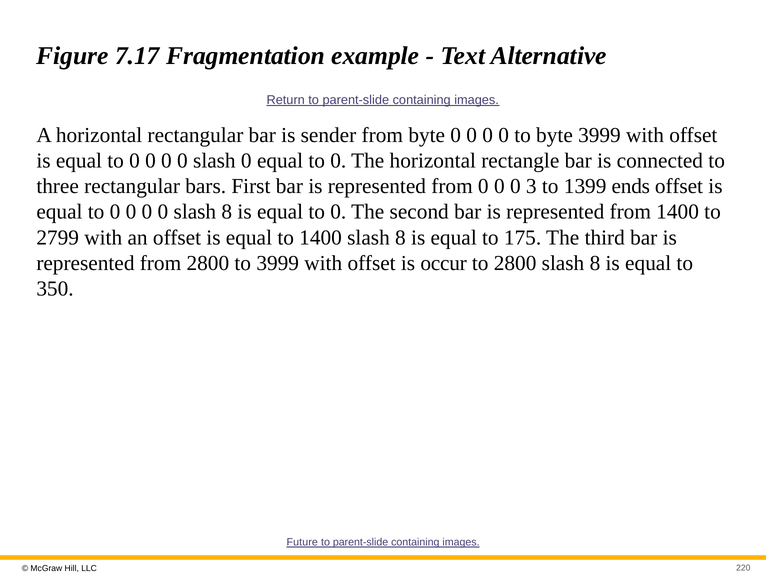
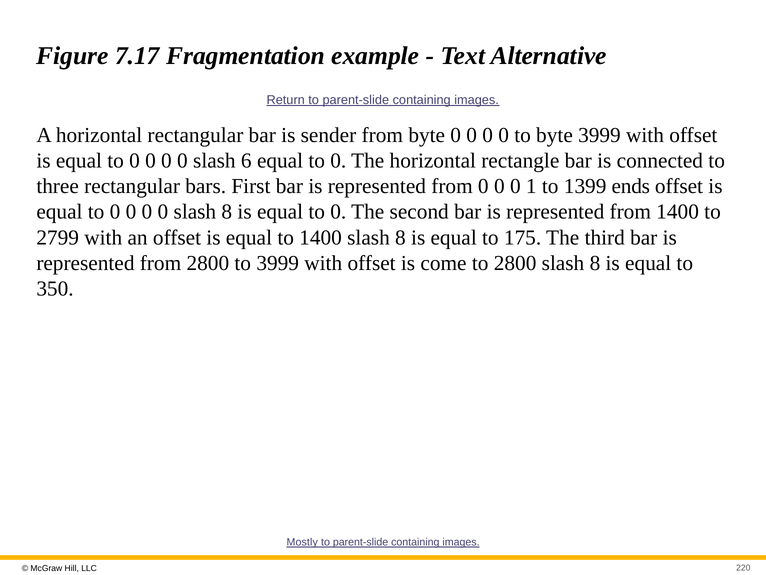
slash 0: 0 -> 6 (246, 161)
3: 3 -> 1 (531, 186)
occur: occur -> come (443, 263)
Future: Future -> Mostly (302, 542)
